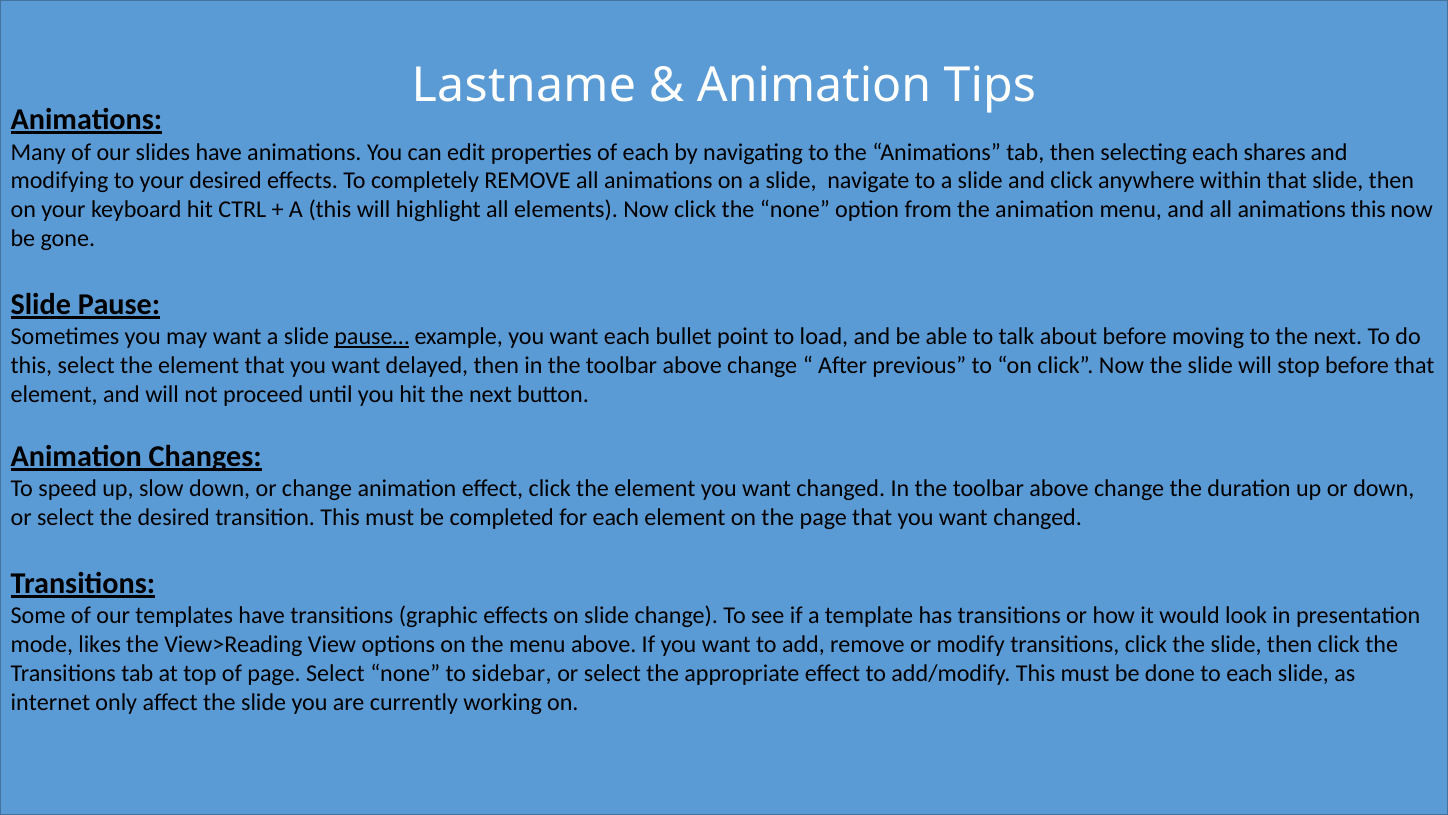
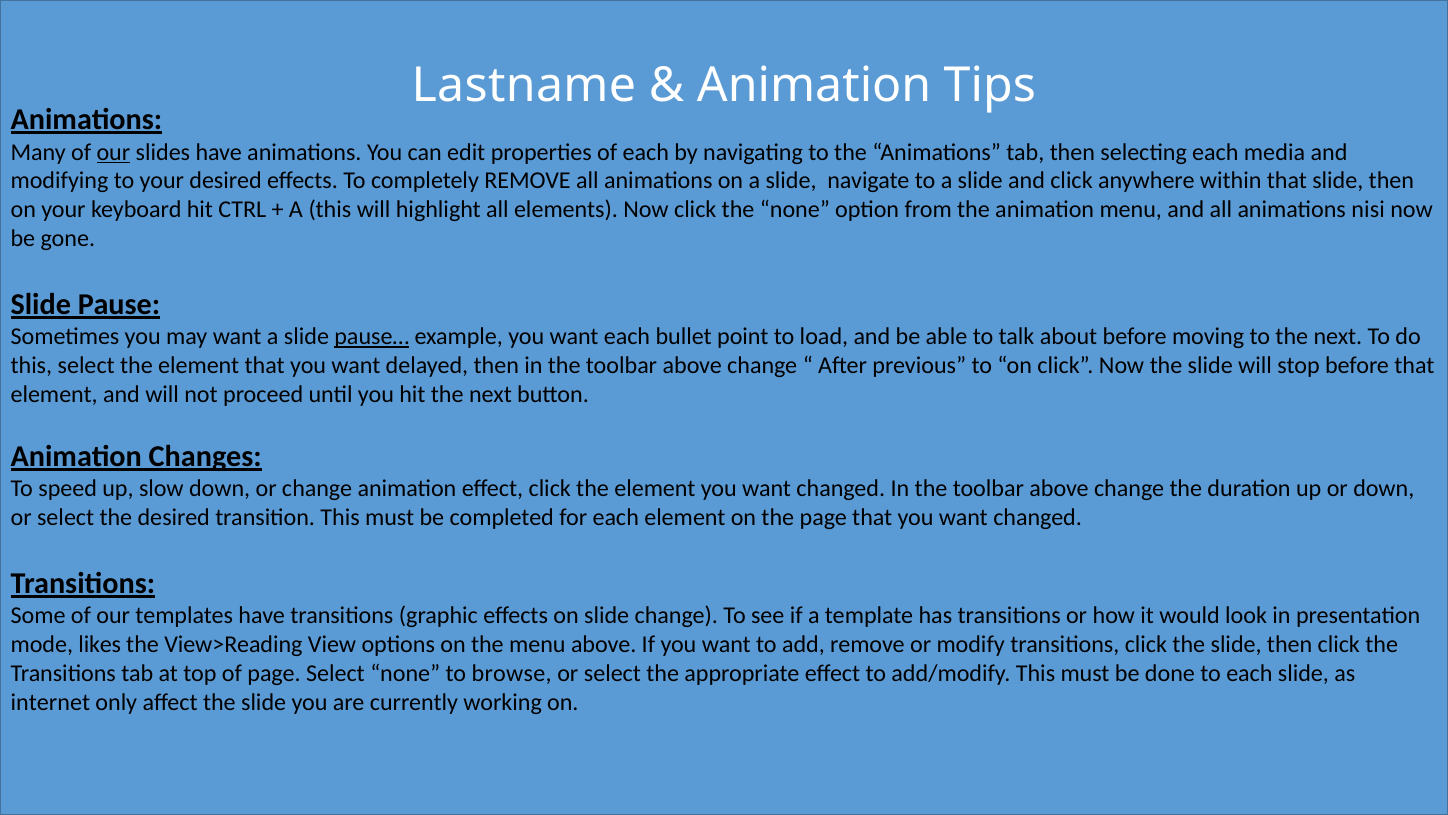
our underline: none -> present (113, 152)
shares: shares -> media (1275, 152)
animations this: this -> nisi (1368, 210)
sidebar: sidebar -> browse (512, 673)
